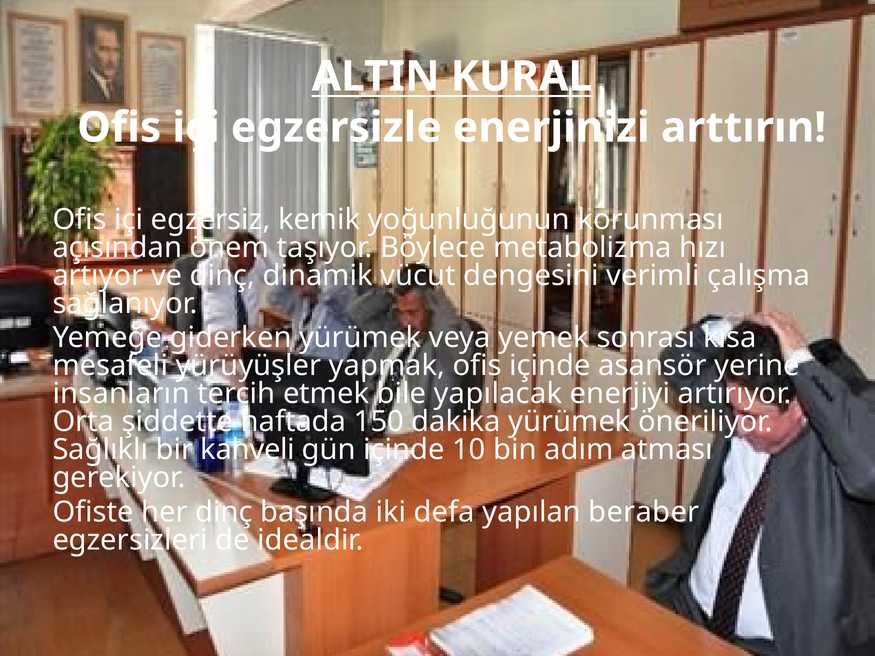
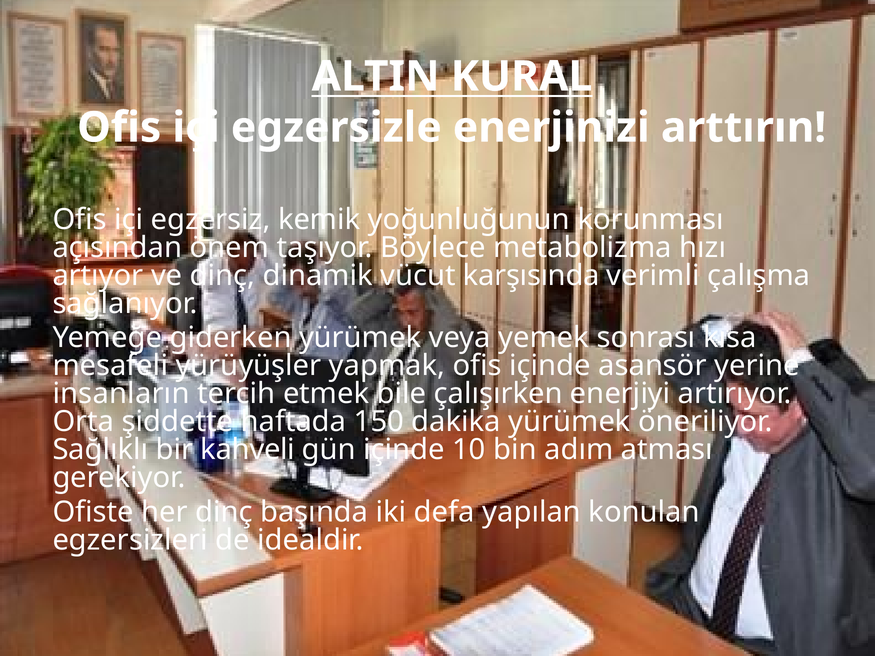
dengesini: dengesini -> karşısında (531, 276)
yapılacak: yapılacak -> çalışırken (498, 394)
beraber: beraber -> konulan (644, 512)
